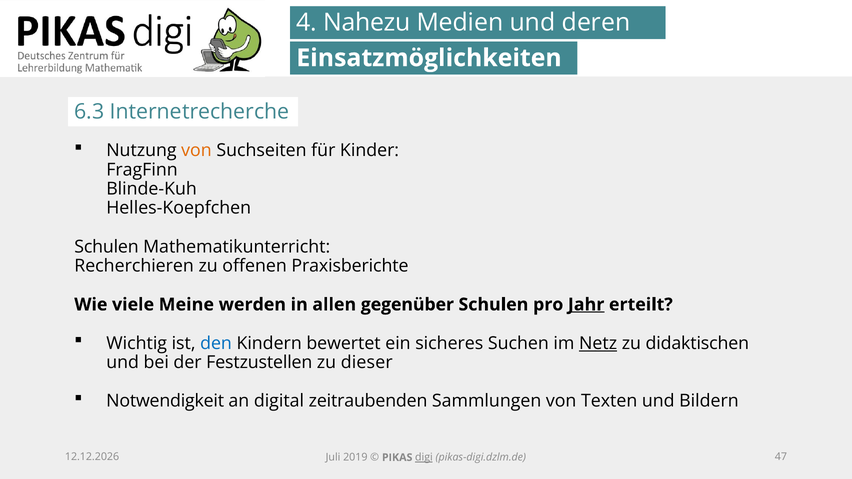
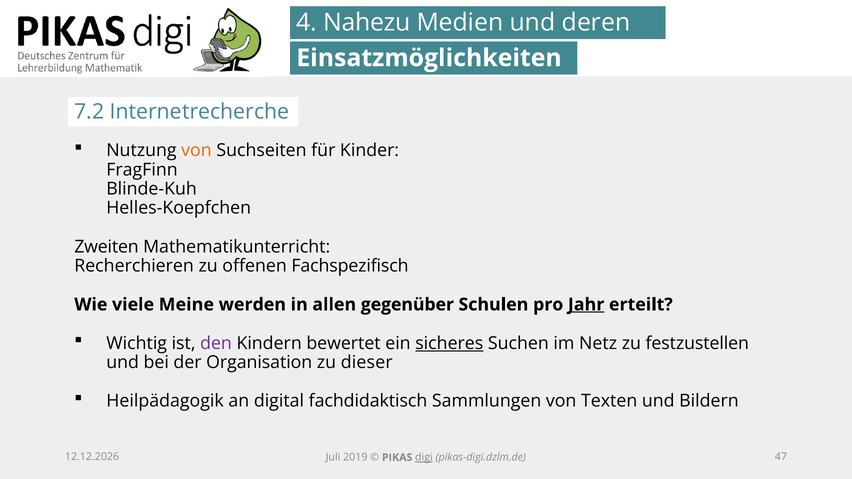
6.3: 6.3 -> 7.2 (89, 112)
Schulen: Schulen -> Zweiten (106, 247)
Praxisberichte: Praxisberichte -> Fachspezifisch (350, 266)
den colour: blue -> purple (216, 343)
sicheres underline: none -> present (449, 343)
Netz underline: present -> none (598, 343)
didaktischen: didaktischen -> festzustellen (697, 343)
Festzustellen: Festzustellen -> Organisation (259, 363)
Notwendigkeit: Notwendigkeit -> Heilpädagogik (165, 401)
zeitraubenden: zeitraubenden -> fachdidaktisch (368, 401)
